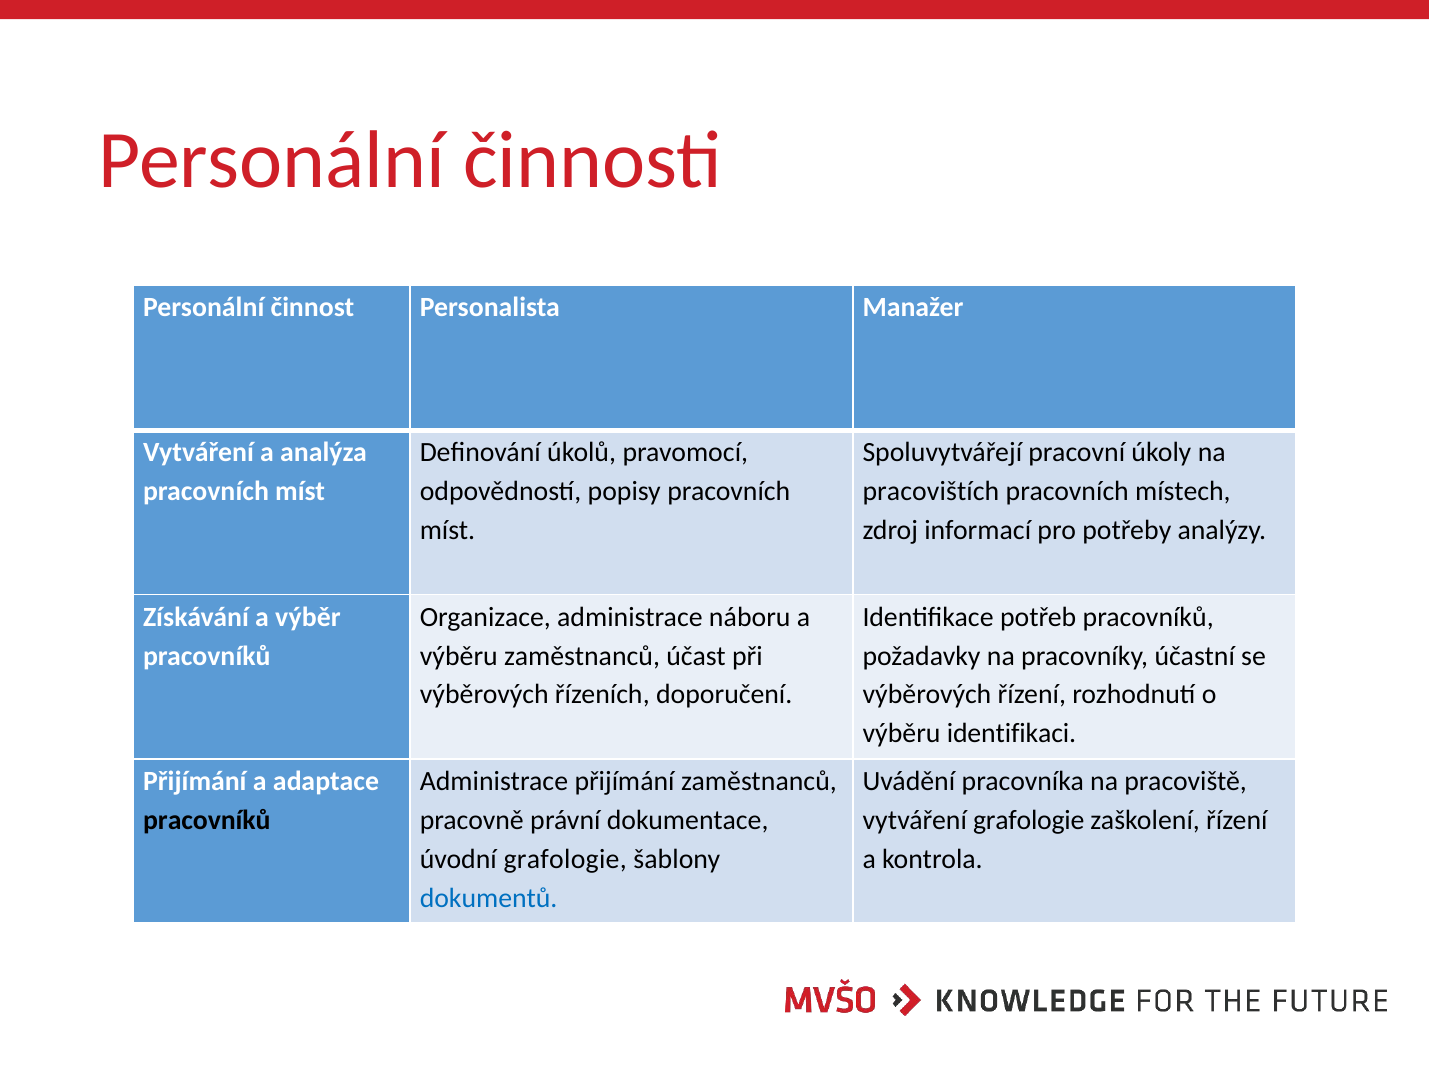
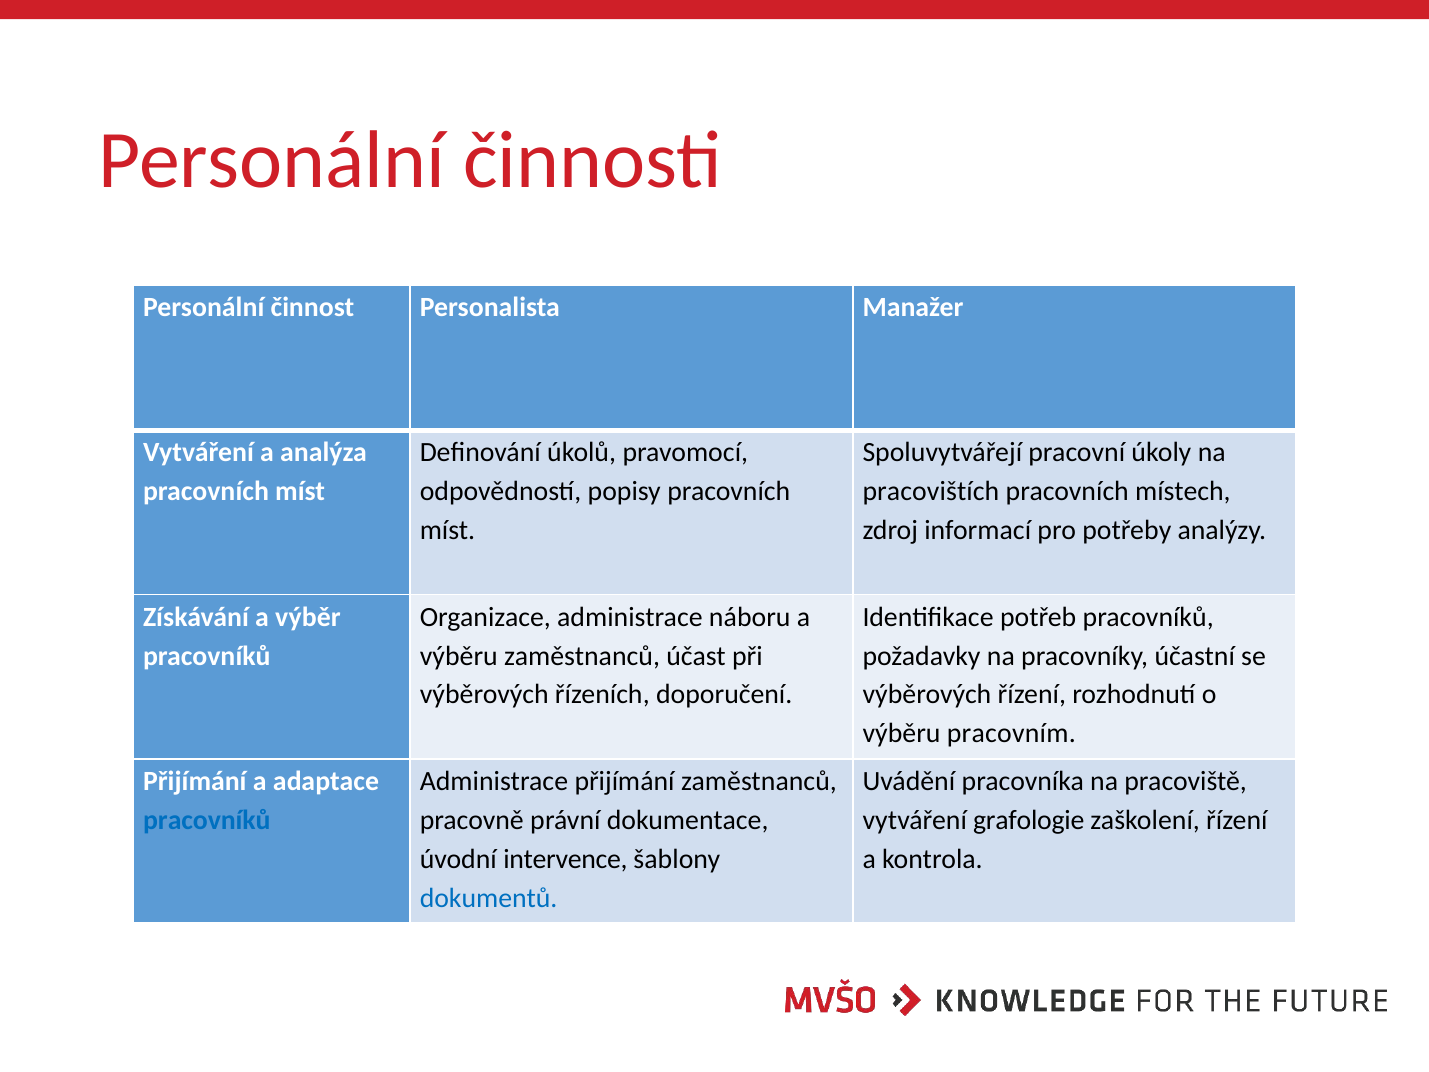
identifikaci: identifikaci -> pracovním (1011, 733)
pracovníků colour: black -> blue (207, 820)
úvodní grafologie: grafologie -> intervence (565, 859)
